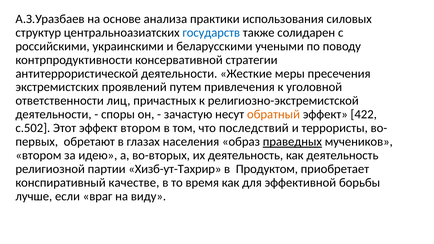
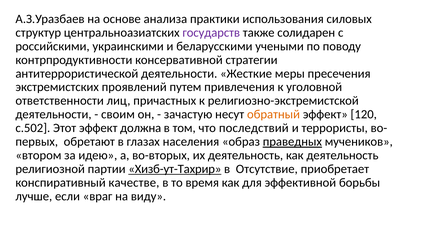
государств colour: blue -> purple (211, 33)
споры: споры -> своим (118, 114)
422: 422 -> 120 (364, 114)
эффект втором: втором -> должна (141, 128)
Хизб-ут-Тахрир underline: none -> present (175, 169)
Продуктом: Продуктом -> Отсутствие (267, 169)
